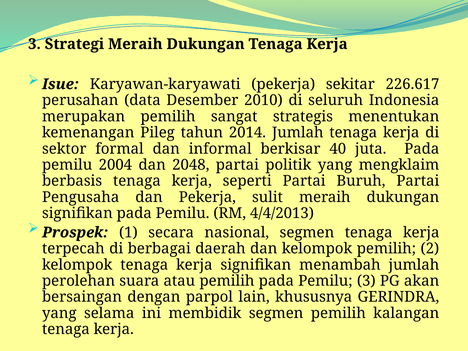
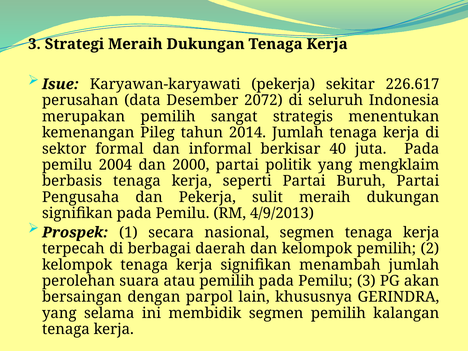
2010: 2010 -> 2072 (263, 100)
2048: 2048 -> 2000 (191, 165)
4/4/2013: 4/4/2013 -> 4/9/2013 (282, 213)
